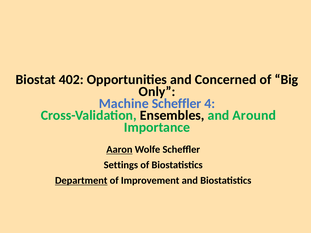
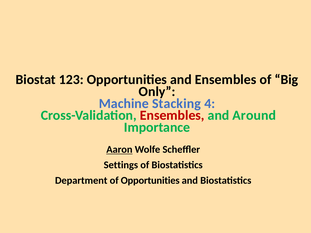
402: 402 -> 123 (71, 80)
and Concerned: Concerned -> Ensembles (226, 80)
Machine Scheffler: Scheffler -> Stacking (176, 104)
Ensembles colour: black -> red (172, 116)
Department underline: present -> none (81, 181)
of Improvement: Improvement -> Opportunities (150, 181)
